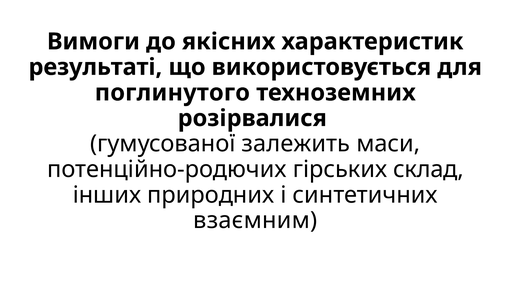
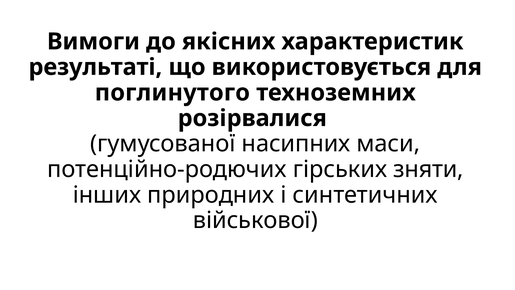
залежить: залежить -> насипних (296, 144)
склад: склад -> зняти (428, 169)
взаємним: взаємним -> військової (255, 220)
